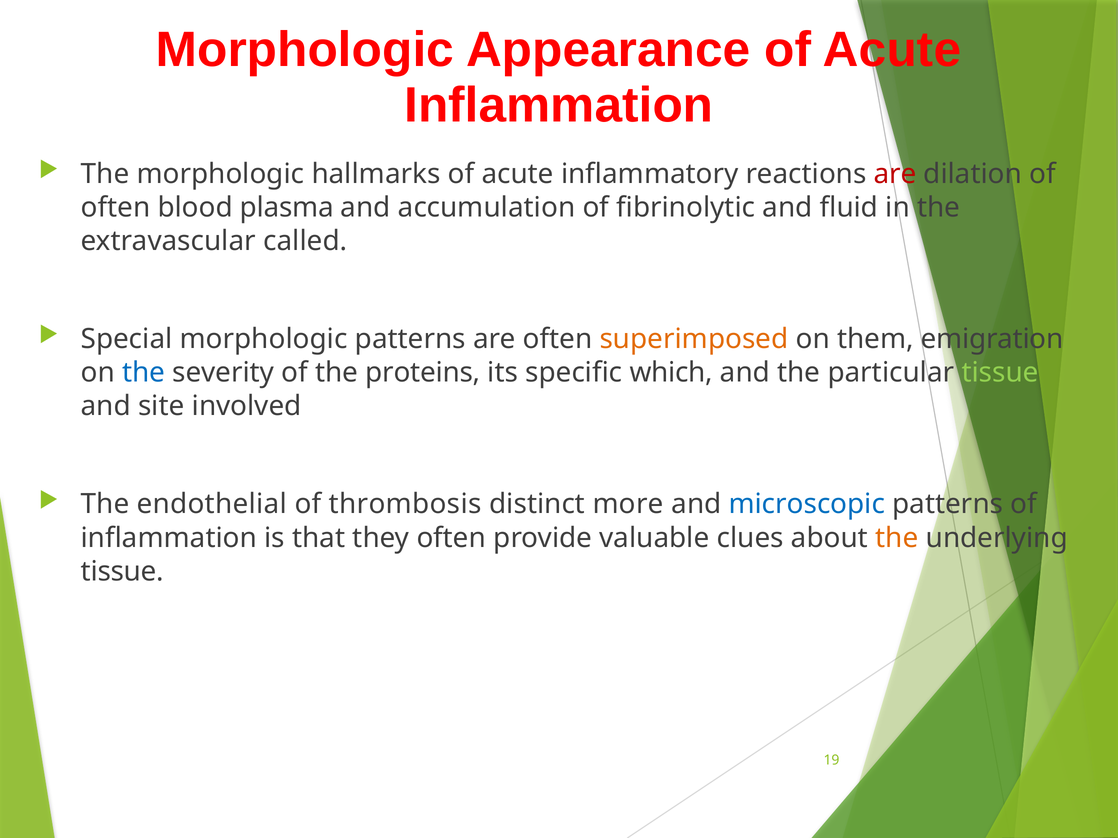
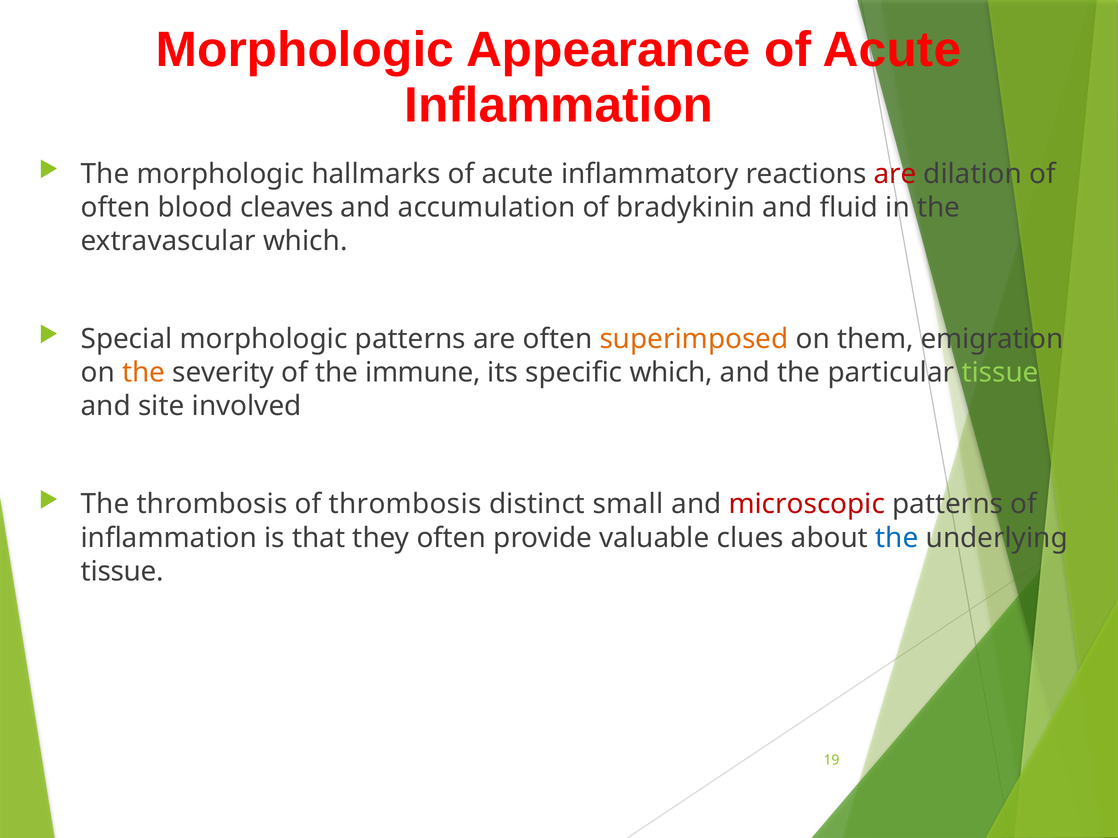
plasma: plasma -> cleaves (287, 208)
fibrinolytic: fibrinolytic -> bradykinin (686, 208)
extravascular called: called -> which (305, 241)
the colour: blue -> orange (144, 373)
proteins: proteins -> immune (423, 373)
The endothelial: endothelial -> thrombosis (212, 505)
more: more -> small (628, 505)
microscopic colour: blue -> red (807, 505)
the colour: orange -> blue (897, 538)
